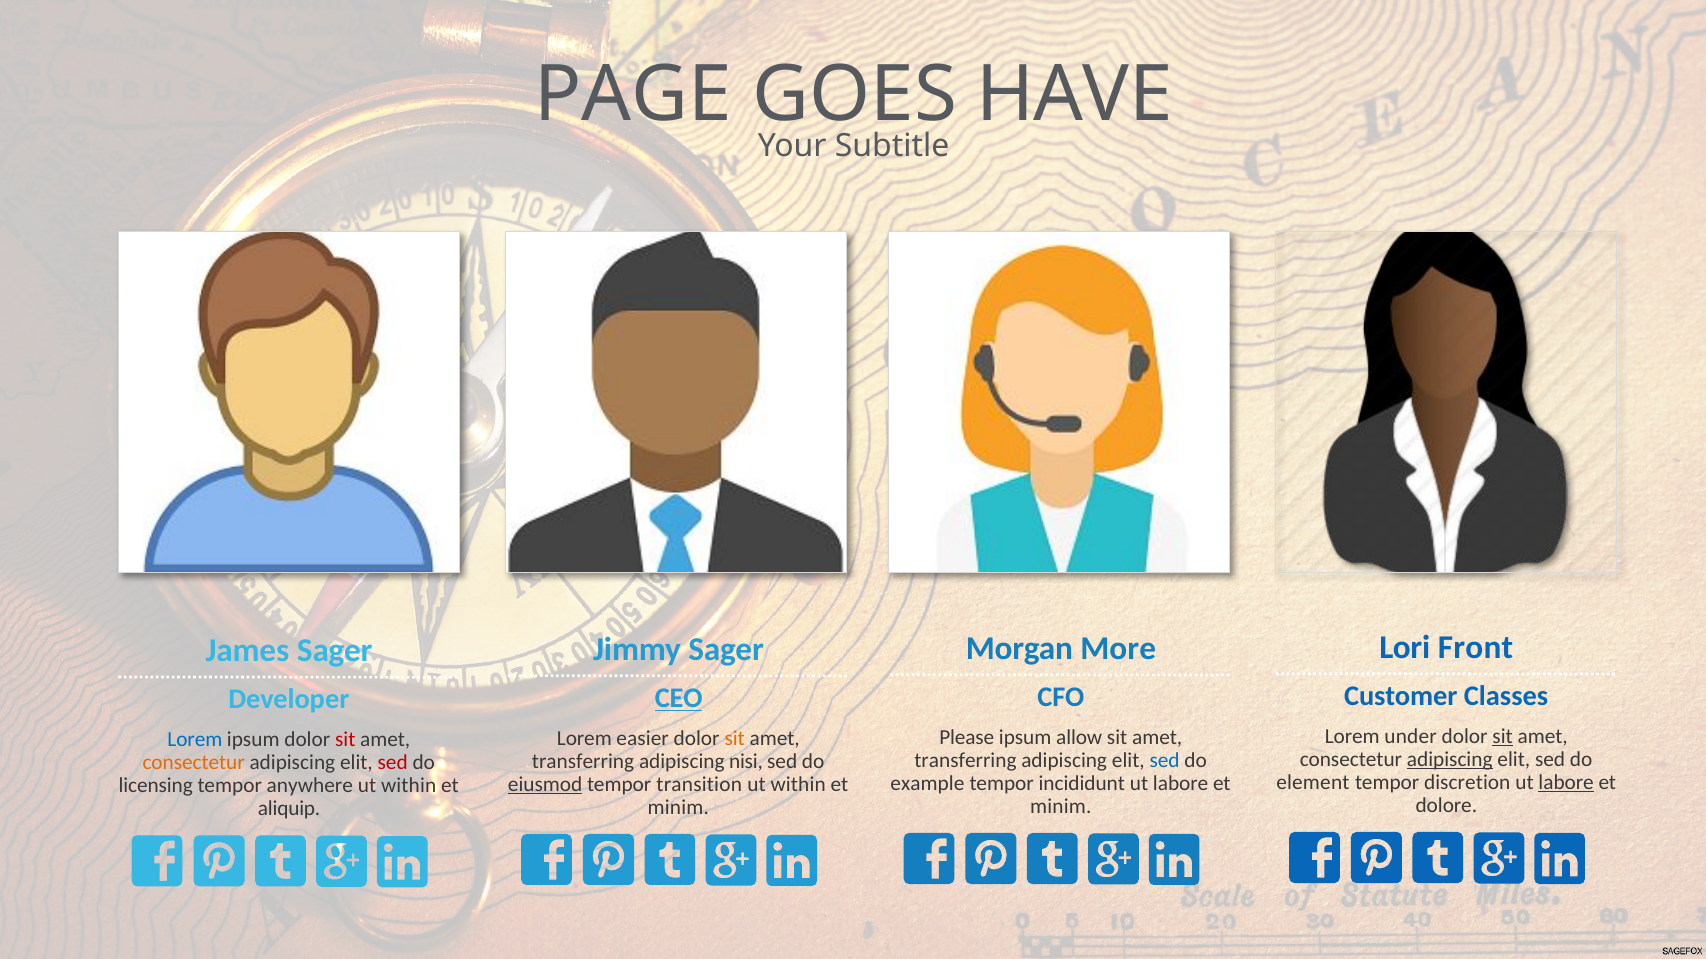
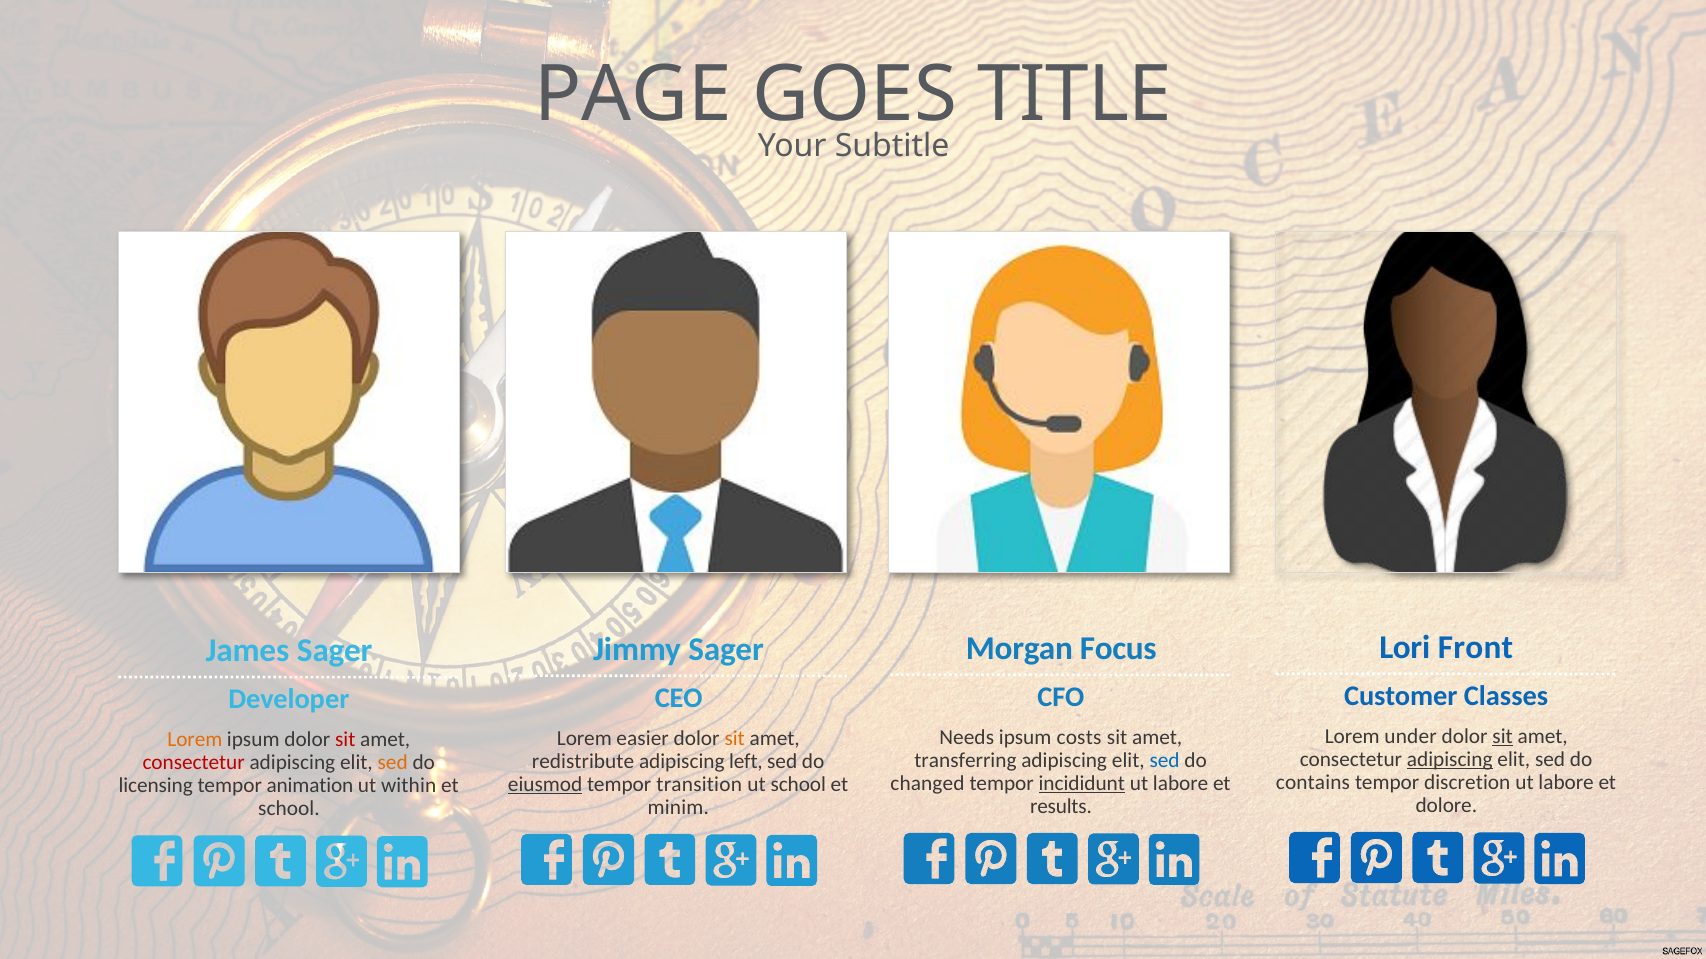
HAVE: HAVE -> TITLE (1075, 95)
More: More -> Focus (1118, 649)
CEO underline: present -> none (679, 699)
Please: Please -> Needs (967, 738)
allow: allow -> costs (1079, 738)
Lorem colour: blue -> orange (195, 740)
transferring: transferring -> redistribute (583, 762)
nisi: nisi -> left (746, 762)
consectetur colour: orange -> red (194, 763)
sed colour: red -> orange (393, 763)
element: element -> contains (1313, 783)
labore underline: present -> none (1566, 783)
example: example -> changed (927, 784)
incididunt underline: none -> present (1082, 784)
within: within -> school (798, 785)
anywhere: anywhere -> animation (310, 786)
minim: minim -> results (1061, 807)
aliquip: aliquip -> school (289, 809)
